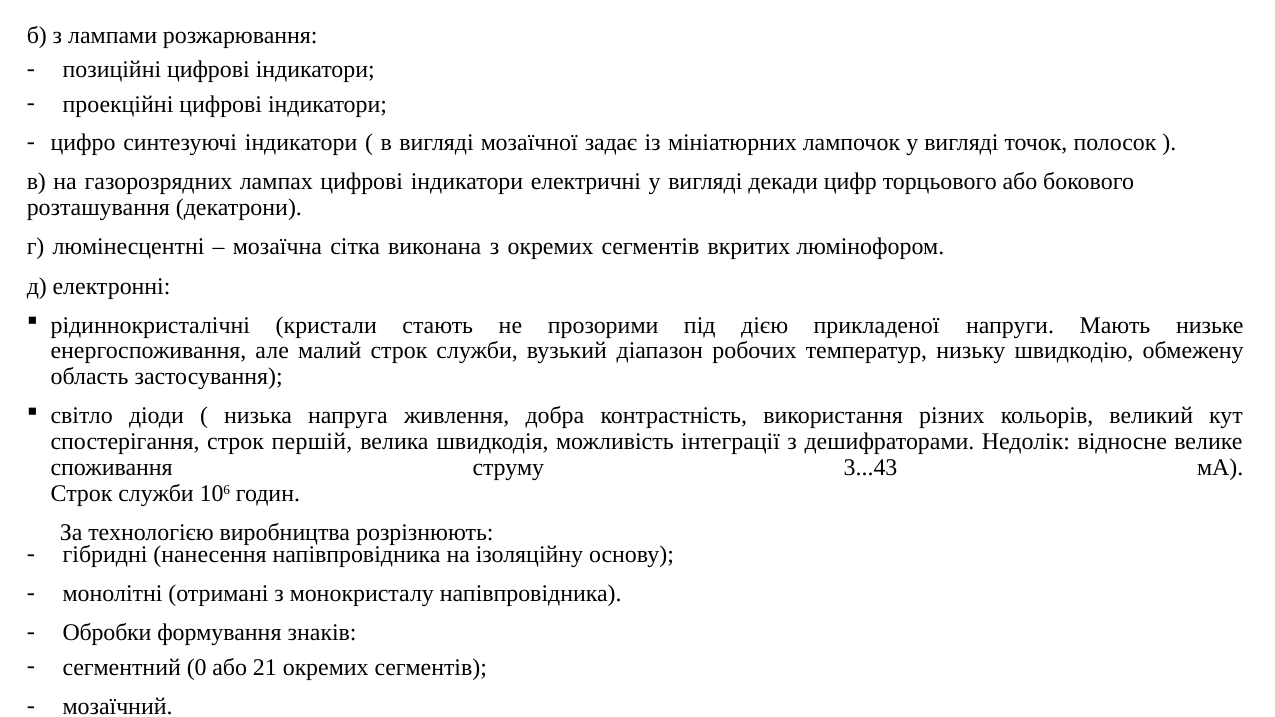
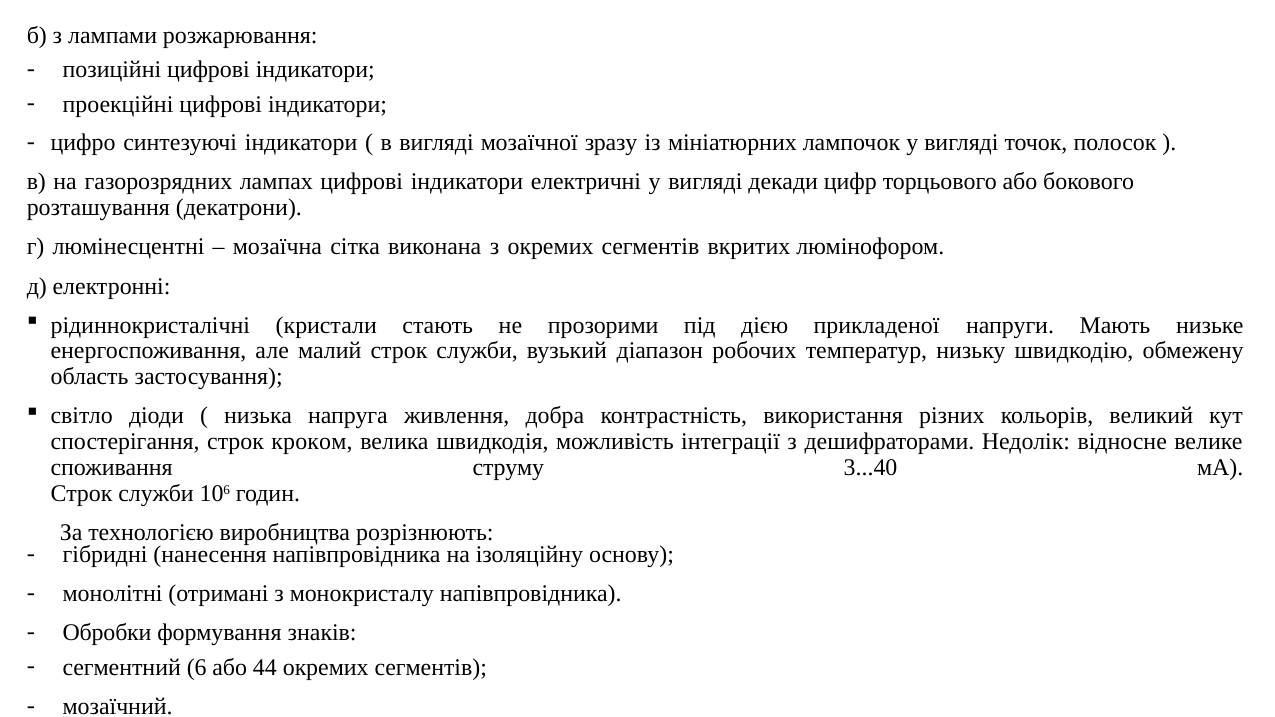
задає: задає -> зразу (611, 143)
першій: першій -> кроком (312, 442)
3...43: 3...43 -> 3...40 (871, 468)
0: 0 -> 6 (197, 668)
21: 21 -> 44 (265, 668)
